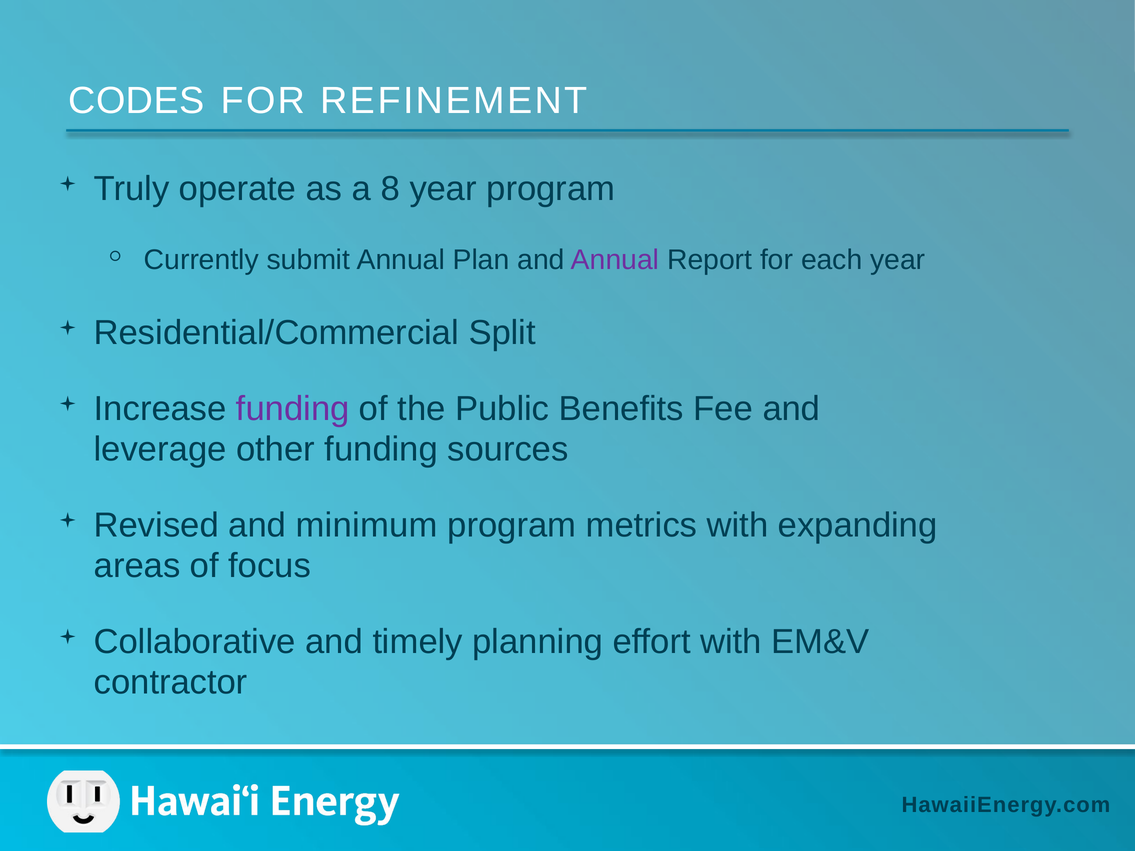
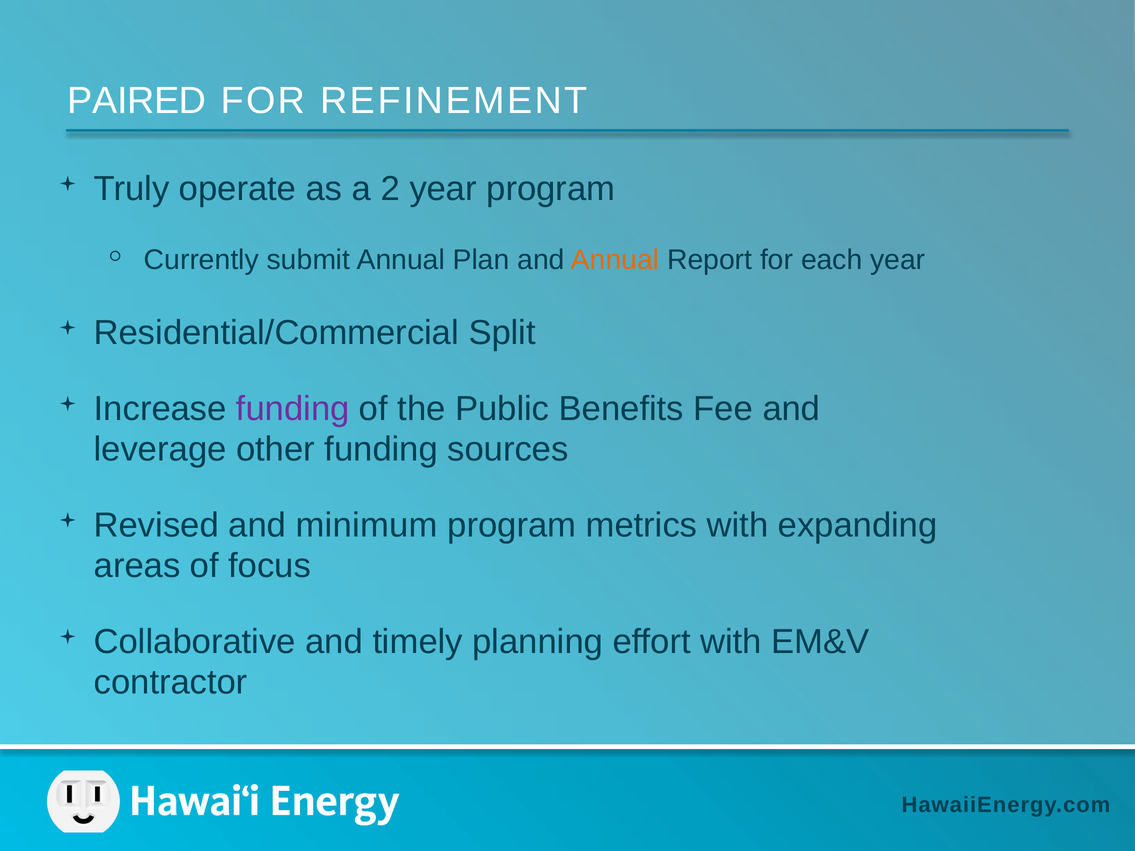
CODES: CODES -> PAIRED (137, 101)
8: 8 -> 2 (390, 189)
Annual colour: purple -> orange (615, 260)
